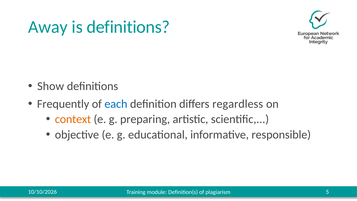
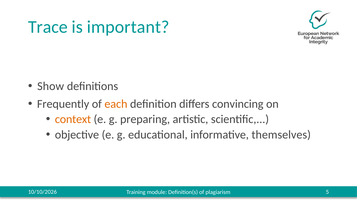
Away: Away -> Trace (48, 27)
is definitions: definitions -> important (128, 27)
each colour: blue -> orange (116, 104)
regardless: regardless -> convincing (238, 104)
responsible: responsible -> themselves (281, 135)
